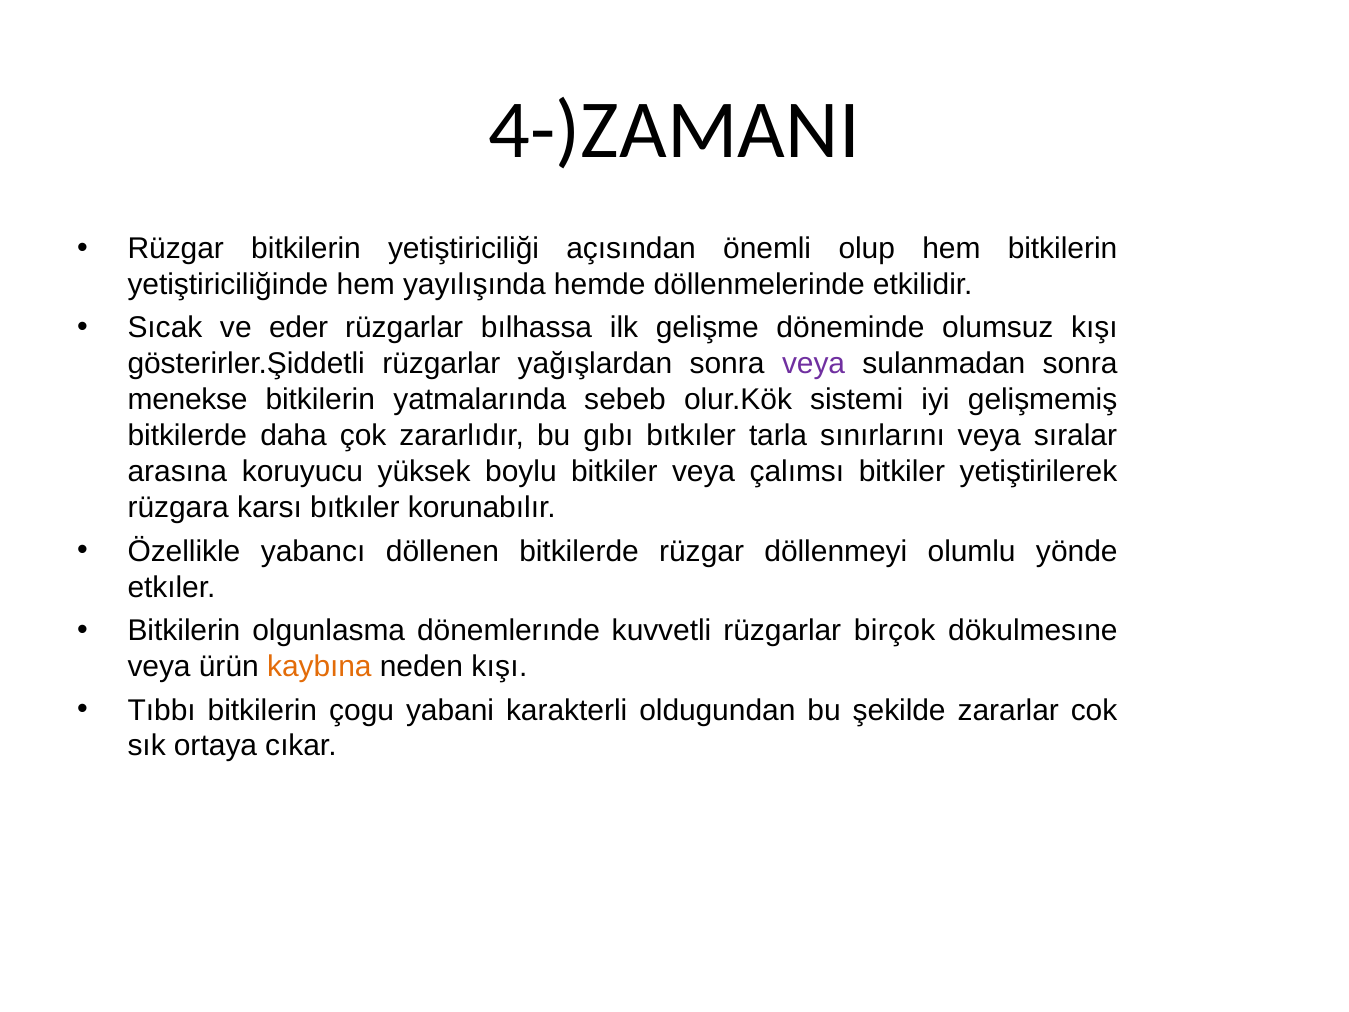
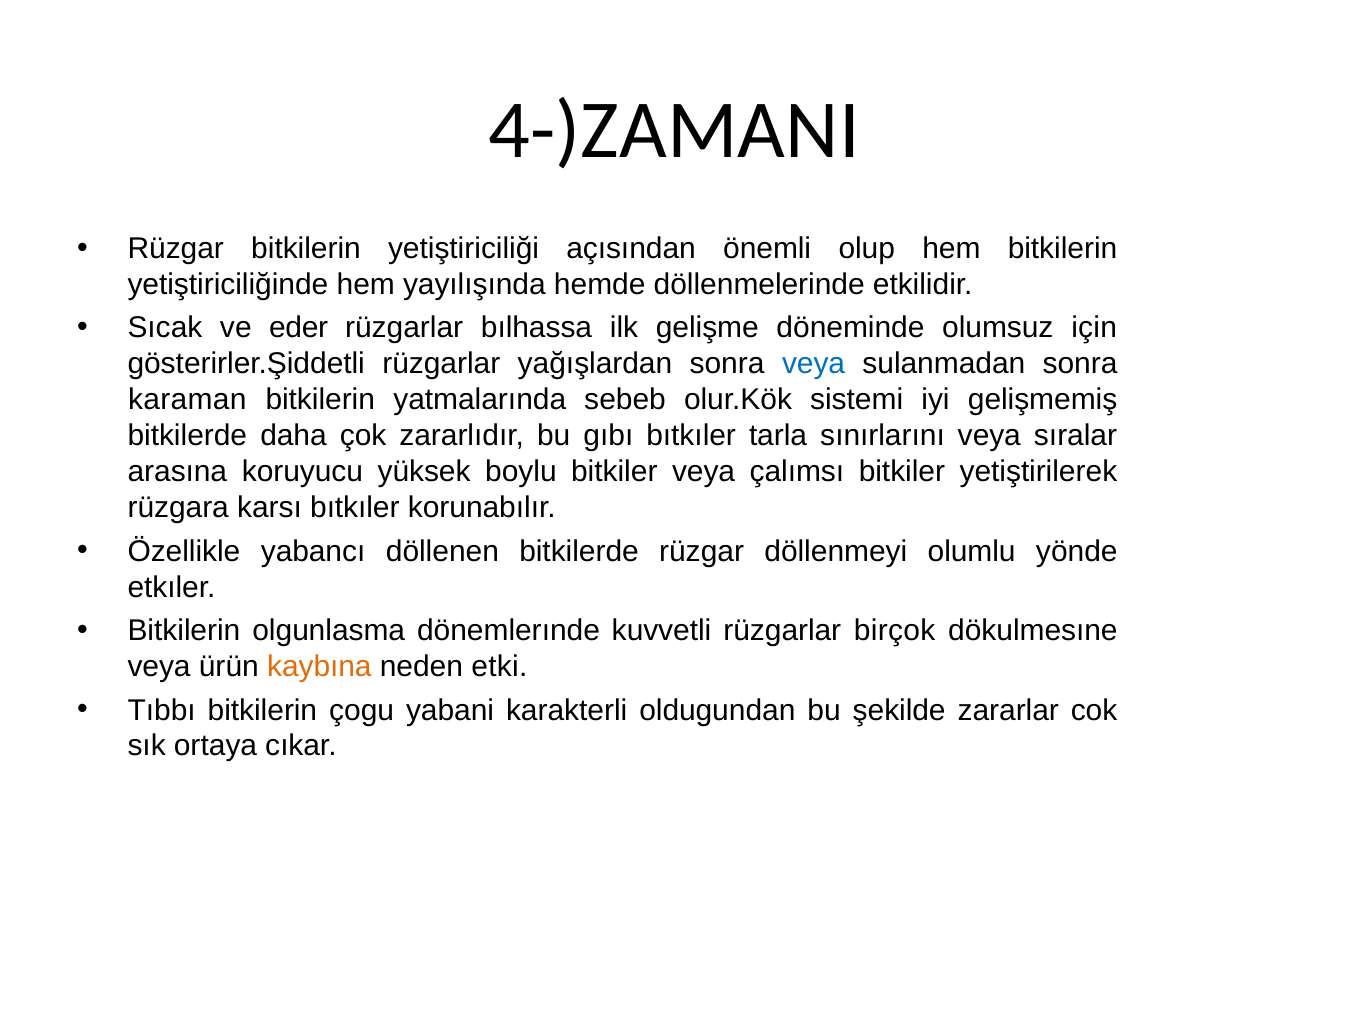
olumsuz kışı: kışı -> için (1094, 328)
veya colour: purple -> blue (814, 364)
menekse: menekse -> karaman (187, 400)
neden kışı: kışı -> etki (499, 667)
